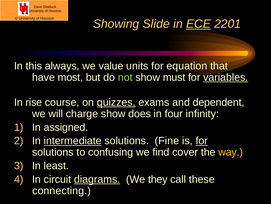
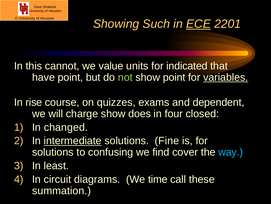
Slide: Slide -> Such (156, 24)
always: always -> cannot (62, 66)
equation: equation -> indicated (187, 66)
have most: most -> point (70, 77)
show must: must -> point (174, 77)
quizzes underline: present -> none (116, 102)
infinity: infinity -> closed (202, 113)
assigned: assigned -> changed (66, 127)
for underline: present -> none (202, 140)
way colour: yellow -> light blue (231, 152)
diagrams underline: present -> none (97, 179)
they: they -> time (158, 179)
connecting: connecting -> summation (62, 190)
